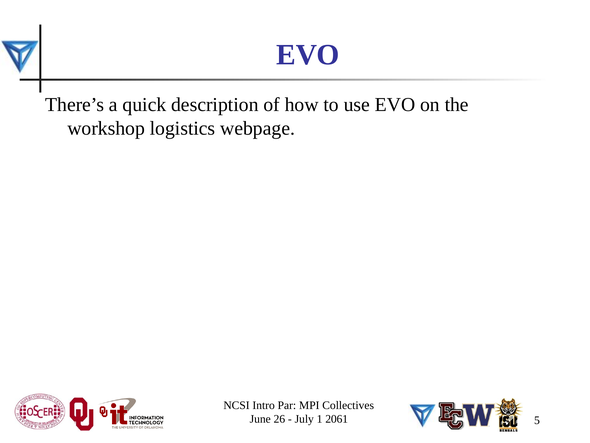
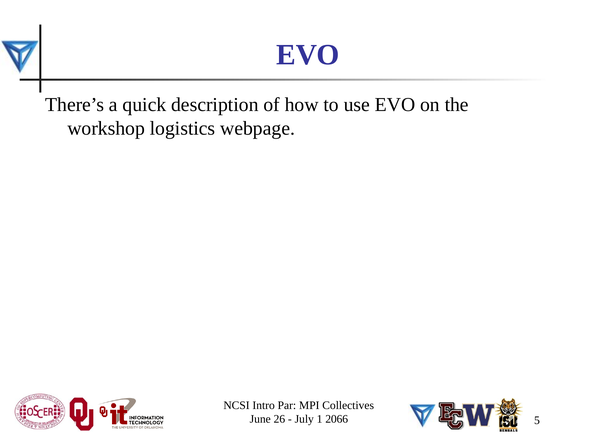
2061: 2061 -> 2066 (337, 419)
